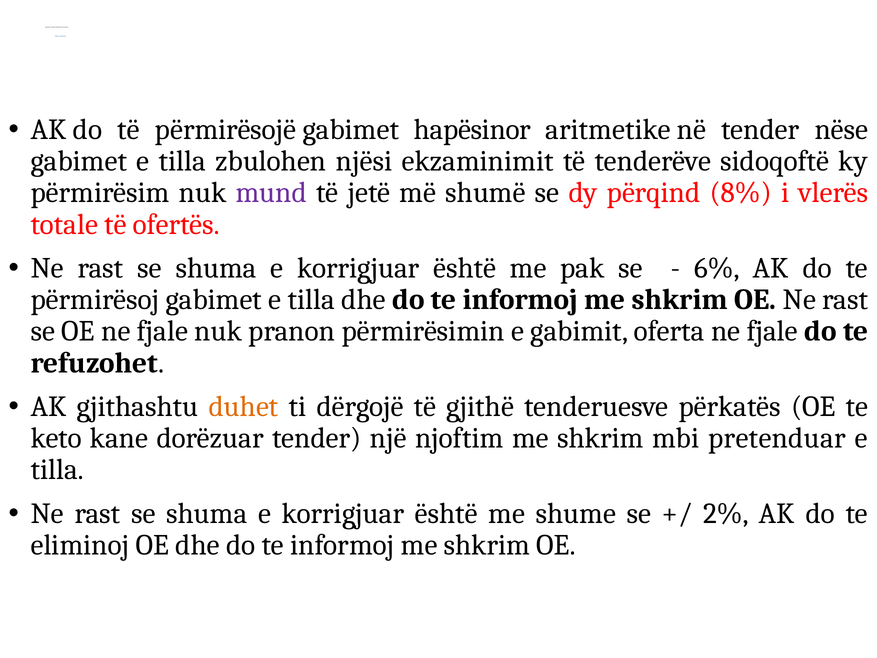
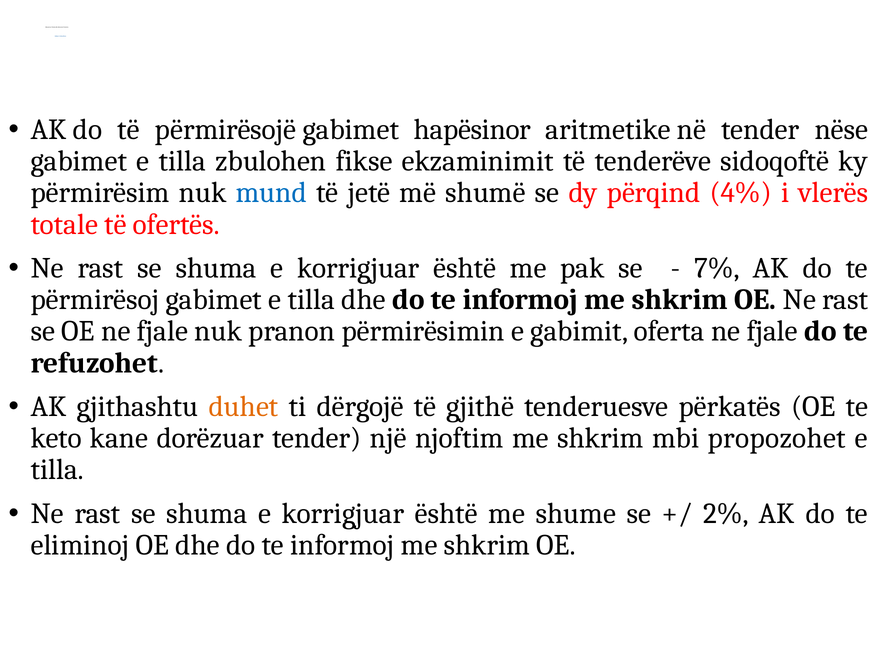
njësi: njësi -> fikse (364, 161)
mund colour: purple -> blue (271, 193)
8%: 8% -> 4% (741, 193)
6%: 6% -> 7% (717, 268)
pretenduar: pretenduar -> propozohet (777, 438)
